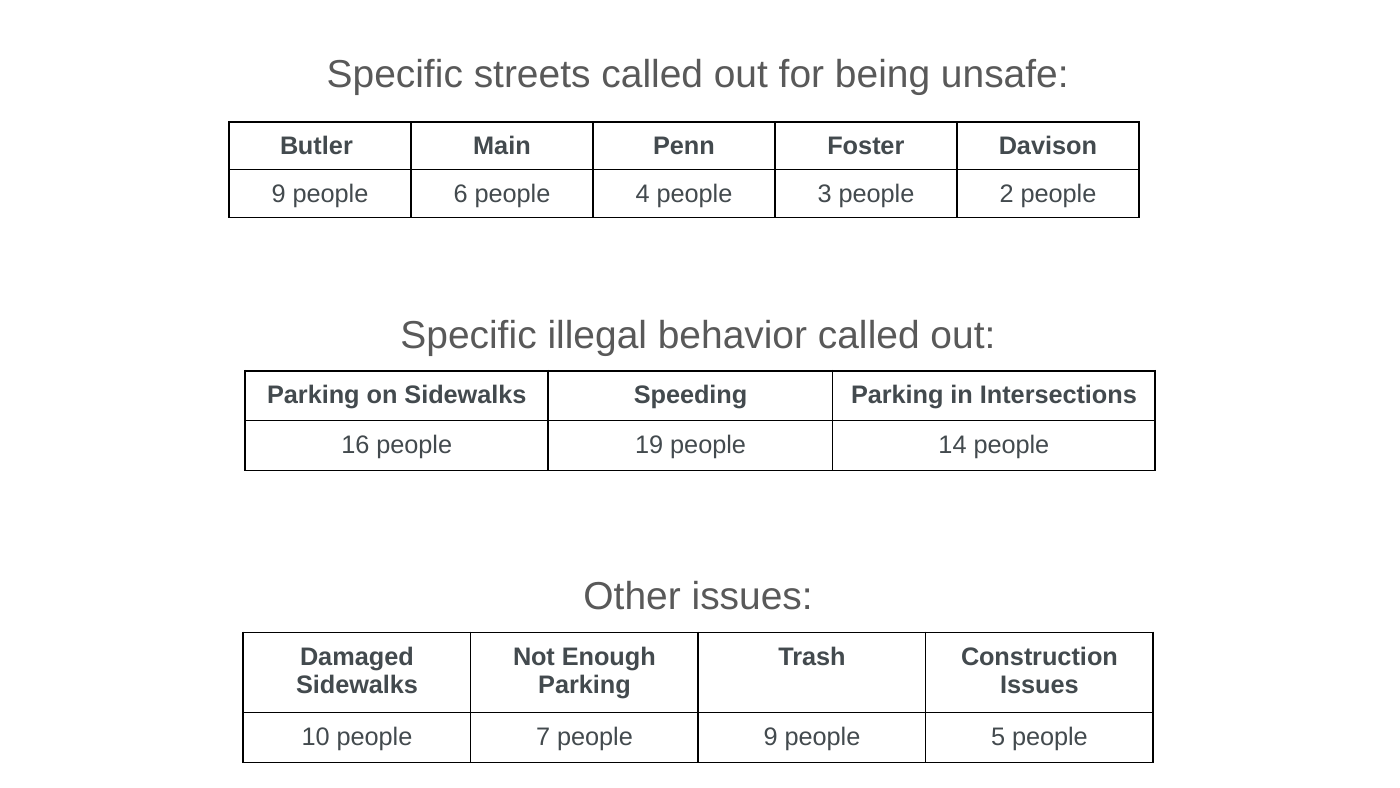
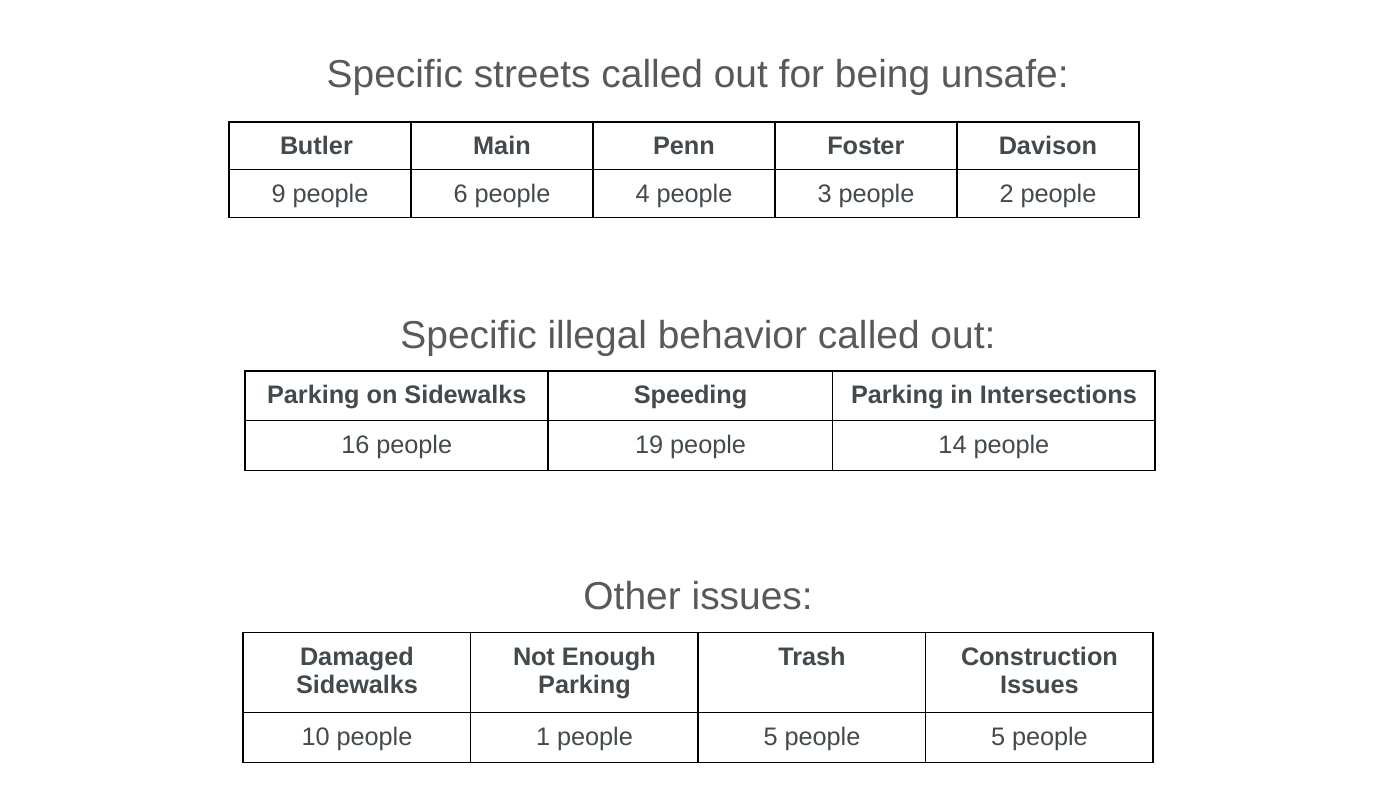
7: 7 -> 1 (543, 736)
9: 9 -> 5 (771, 736)
